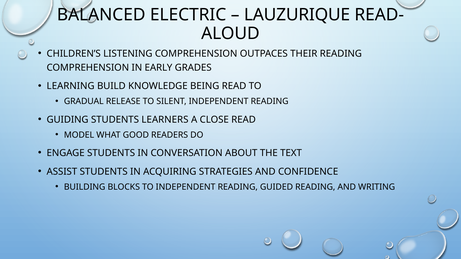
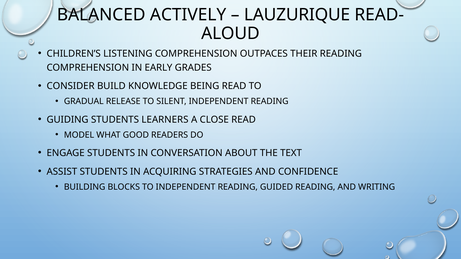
ELECTRIC: ELECTRIC -> ACTIVELY (188, 15)
LEARNING: LEARNING -> CONSIDER (71, 86)
